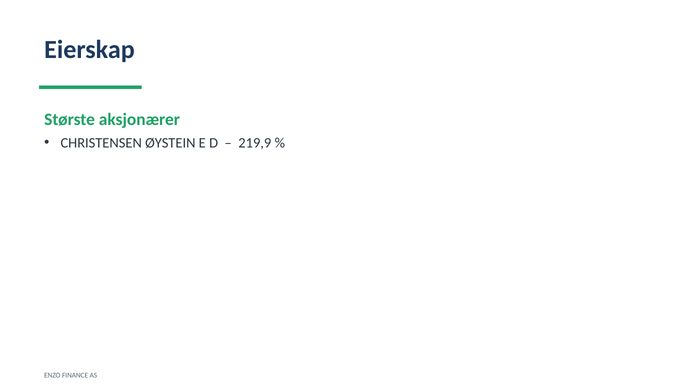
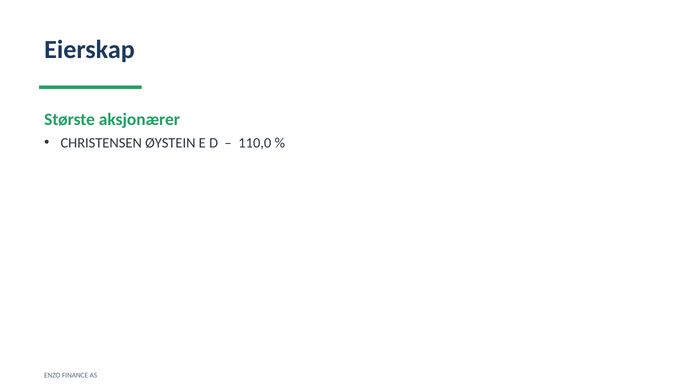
219,9: 219,9 -> 110,0 (255, 143)
